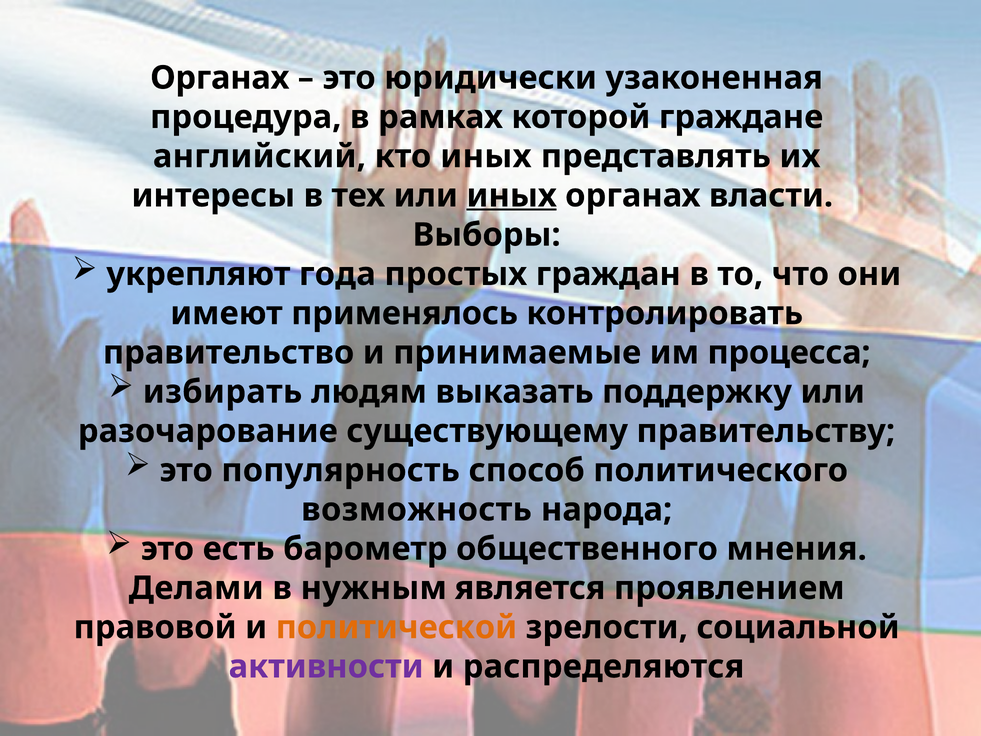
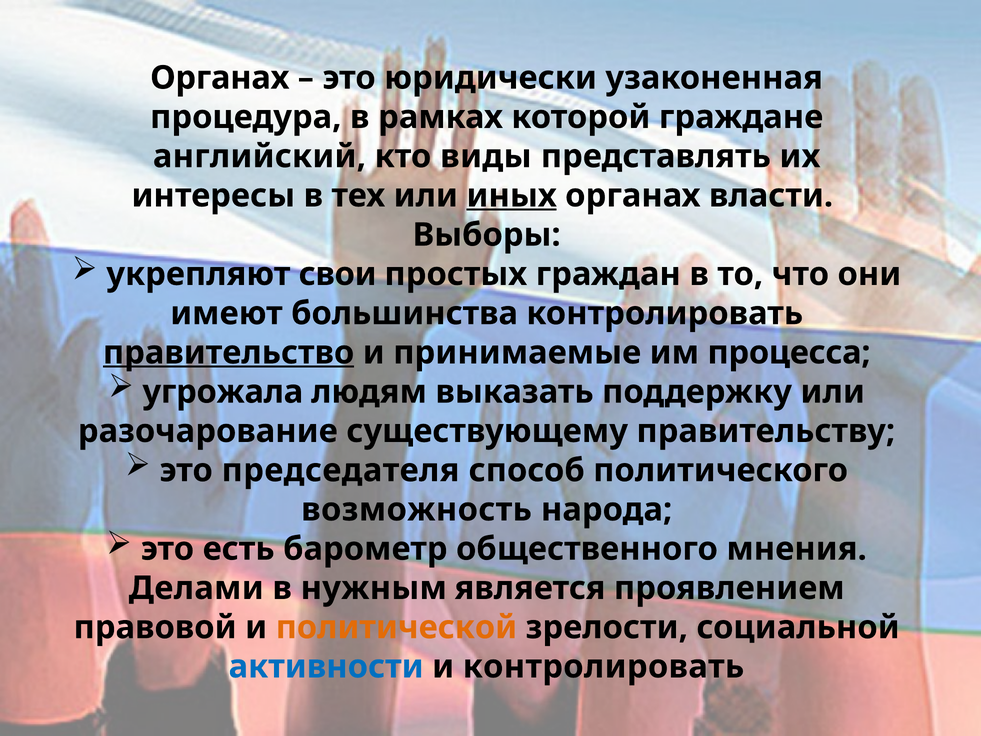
кто иных: иных -> виды (486, 156)
года: года -> свои (338, 274)
применялось: применялось -> большинства (405, 313)
правительство underline: none -> present (229, 353)
избирать: избирать -> угрожала (223, 392)
популярность: популярность -> председателя (341, 470)
активности colour: purple -> blue (326, 666)
и распределяются: распределяются -> контролировать (603, 666)
